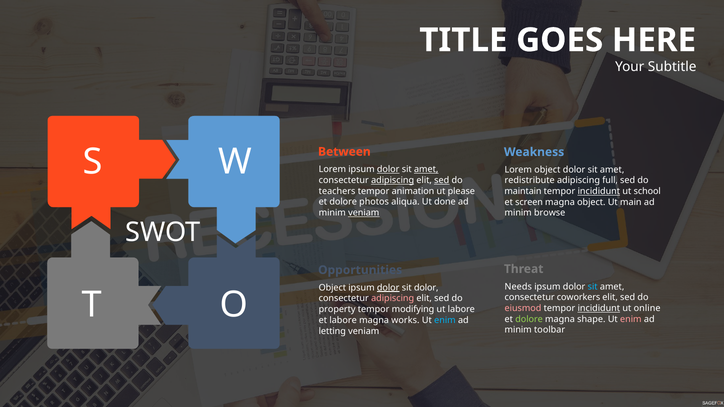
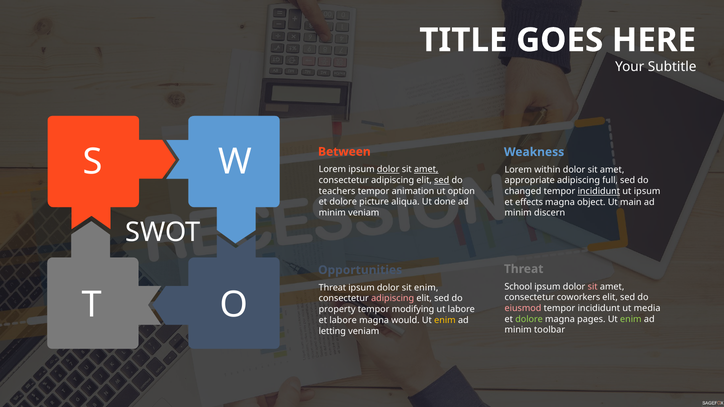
Lorem object: object -> within (547, 170)
adipiscing underline: present -> none (393, 180)
redistribute: redistribute -> appropriate (530, 181)
please: please -> option (461, 191)
maintain: maintain -> changed (523, 191)
ut school: school -> ipsum (647, 191)
photos: photos -> picture (374, 202)
screen: screen -> effects (529, 202)
veniam underline: present -> none (364, 213)
browse: browse -> discern (550, 213)
Needs: Needs -> School (518, 287)
sit colour: light blue -> pink (593, 287)
Object: Object -> Threat (332, 288)
dolor underline: present -> none (388, 288)
sit dolor: dolor -> enim (426, 288)
incididunt underline: present -> none (599, 308)
online: online -> media (647, 308)
shape: shape -> pages (591, 319)
enim colour: pink -> light green (631, 319)
works: works -> would (405, 320)
enim colour: light blue -> yellow (445, 320)
